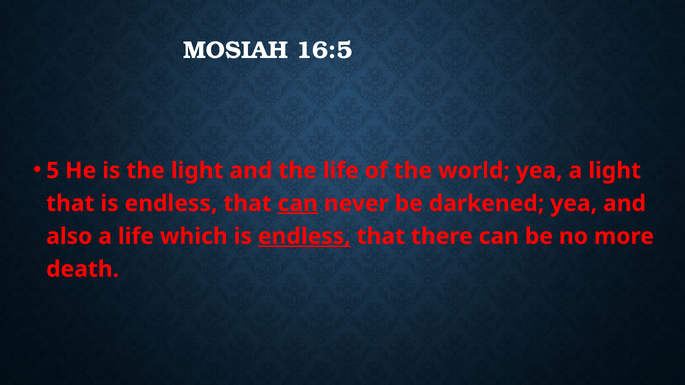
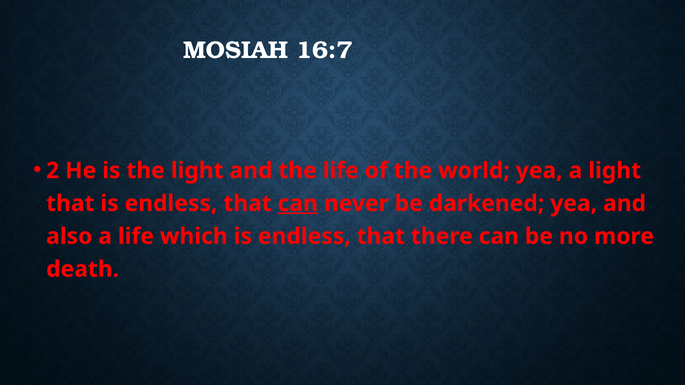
16:5: 16:5 -> 16:7 (325, 50)
5: 5 -> 2 (53, 171)
endless underline: present -> none (304, 237)
